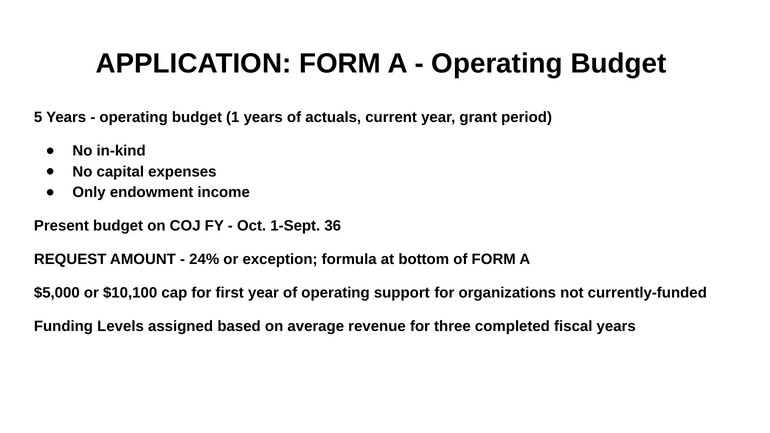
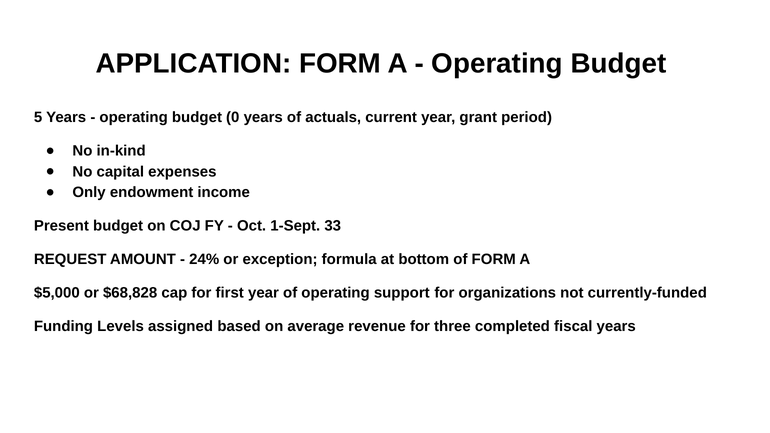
1: 1 -> 0 (233, 118)
36: 36 -> 33 (333, 226)
$10,100: $10,100 -> $68,828 (130, 293)
